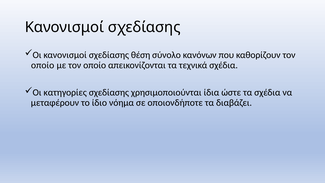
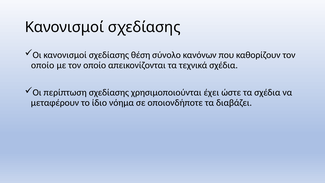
κατηγορίες: κατηγορίες -> περίπτωση (65, 92)
ίδια: ίδια -> έχει (211, 92)
